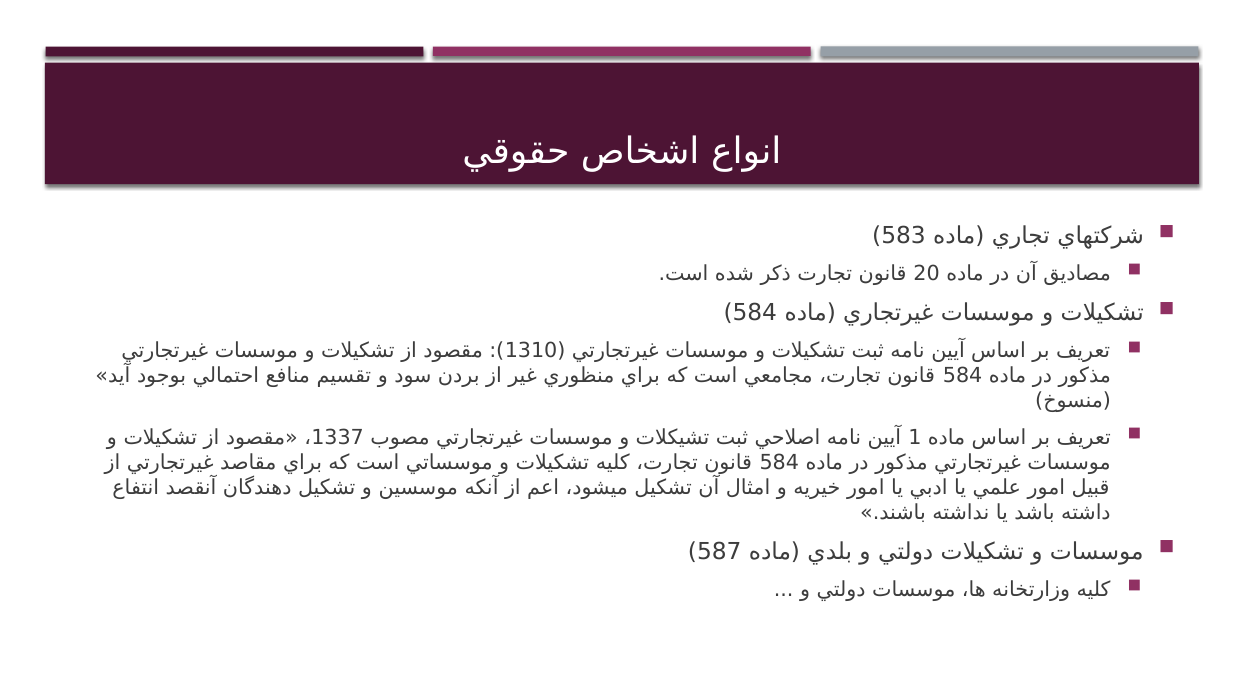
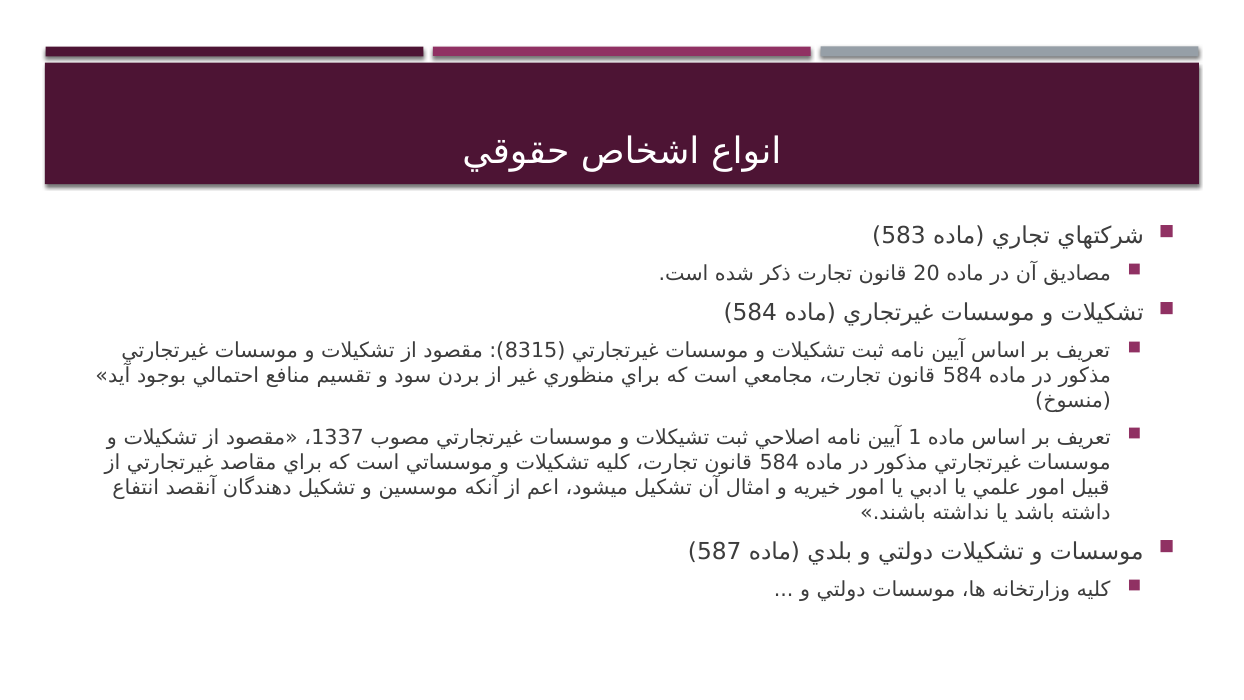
1310: 1310 -> 8315 (531, 351)
